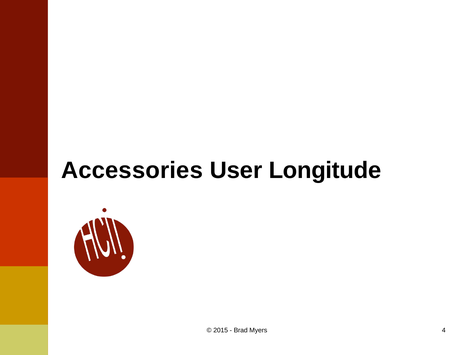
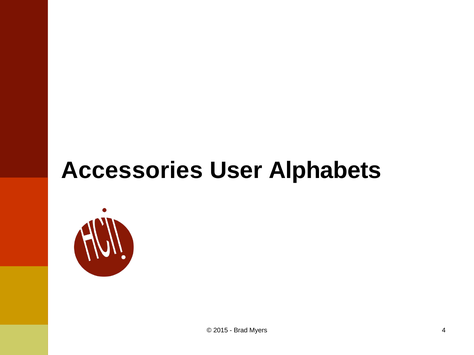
Longitude: Longitude -> Alphabets (325, 170)
